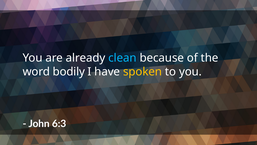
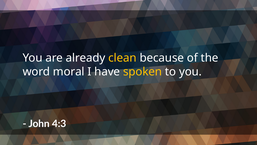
clean colour: light blue -> yellow (122, 58)
bodily: bodily -> moral (69, 71)
6:3: 6:3 -> 4:3 (59, 123)
